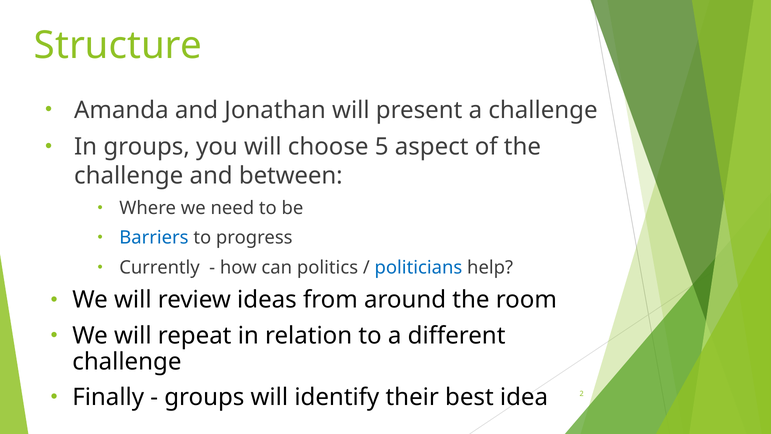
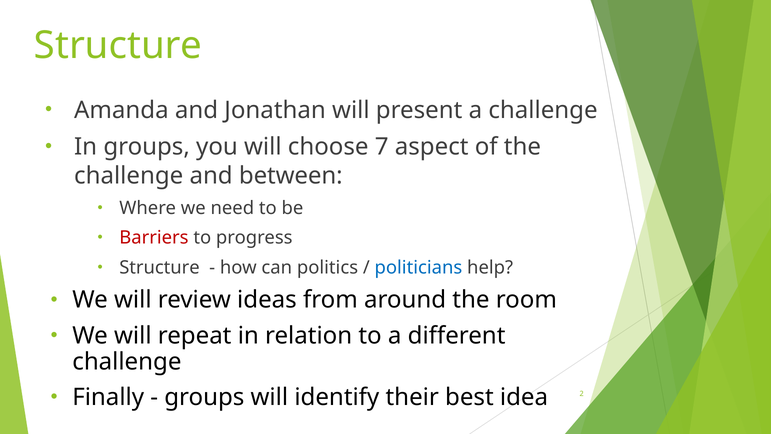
5: 5 -> 7 (382, 147)
Barriers colour: blue -> red (154, 238)
Currently: Currently -> Structure (159, 267)
